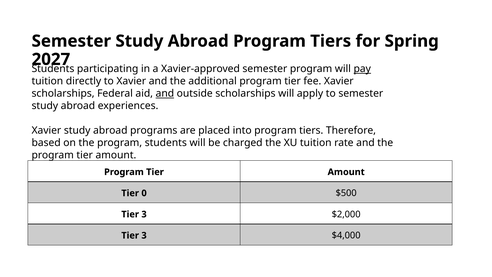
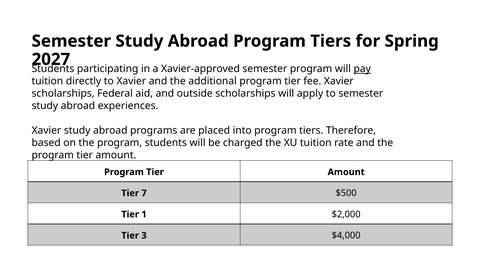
and underline: present -> none (165, 93)
0: 0 -> 7 (144, 193)
3: 3 -> 1 (144, 214)
